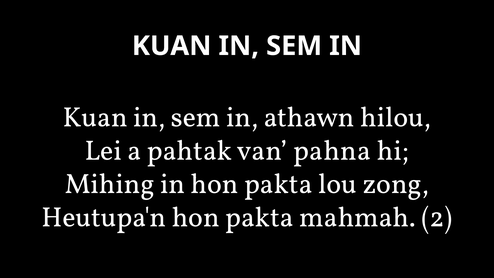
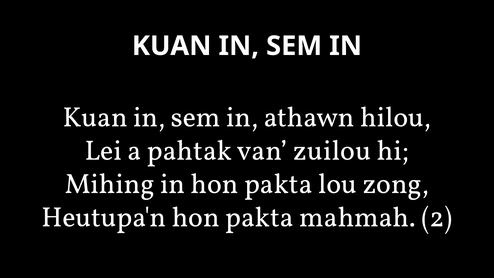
pahna: pahna -> zuilou (332, 151)
